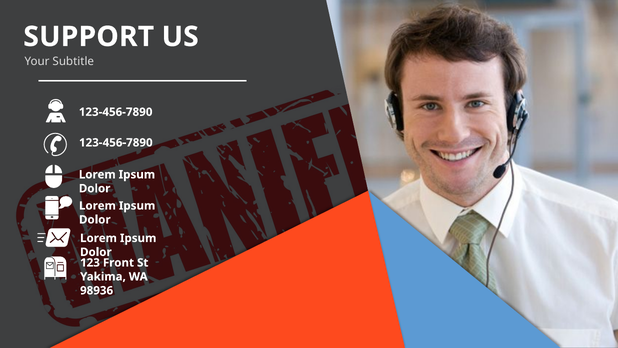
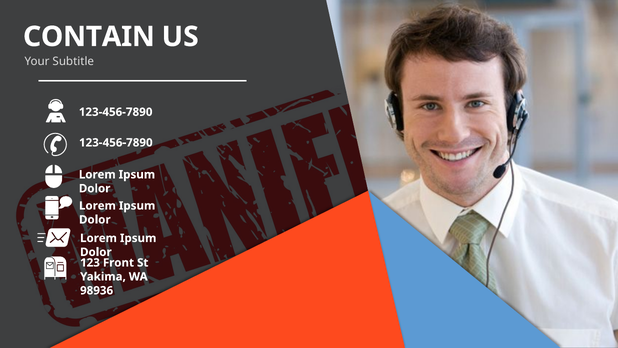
SUPPORT: SUPPORT -> CONTAIN (89, 37)
